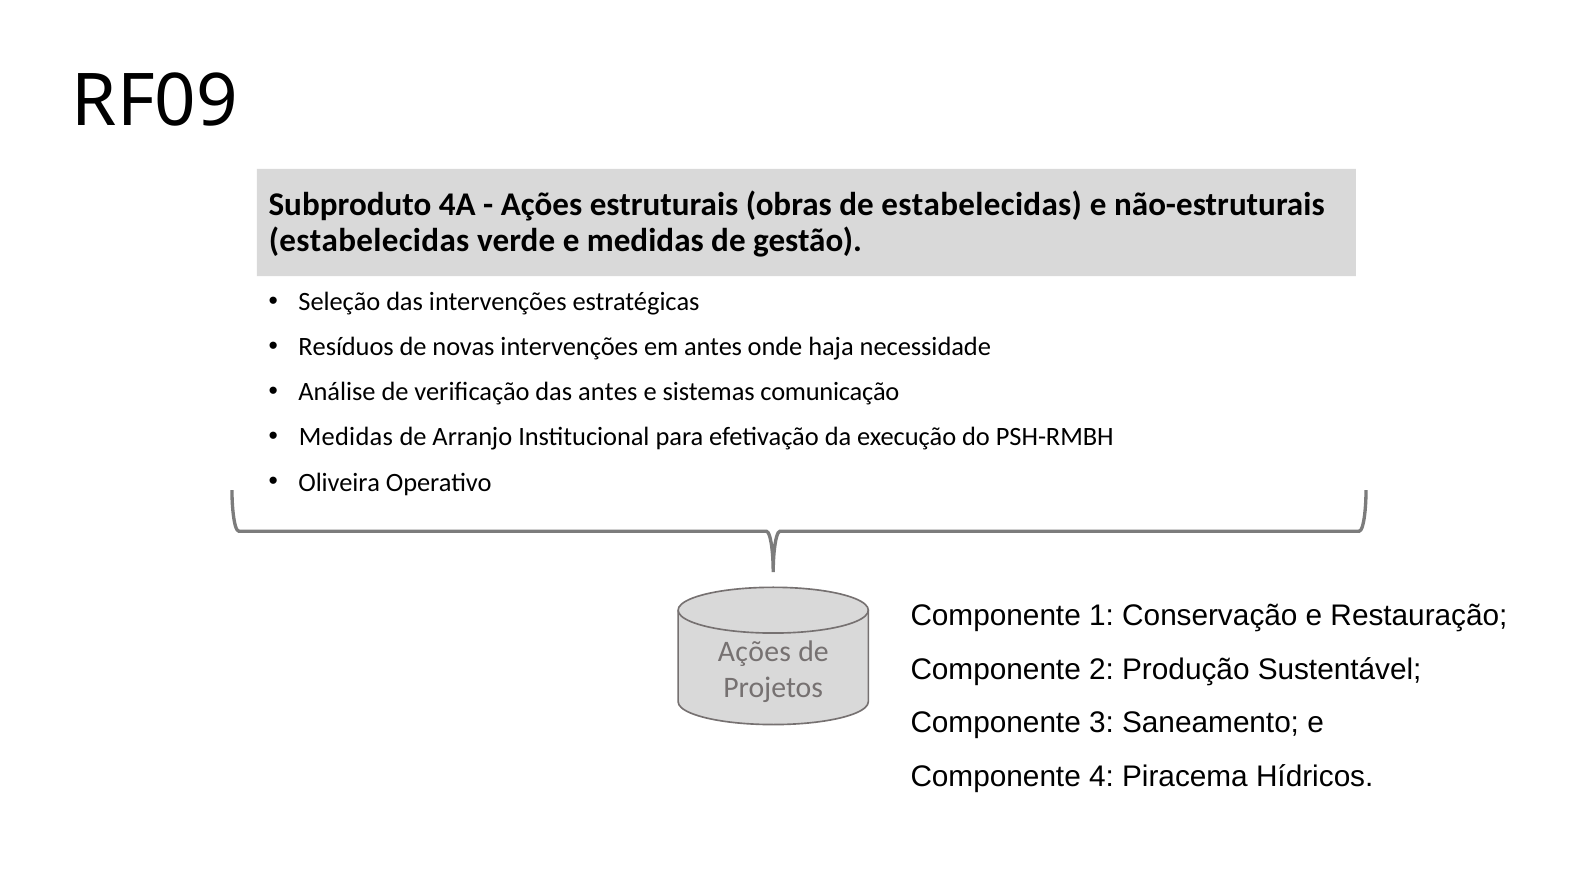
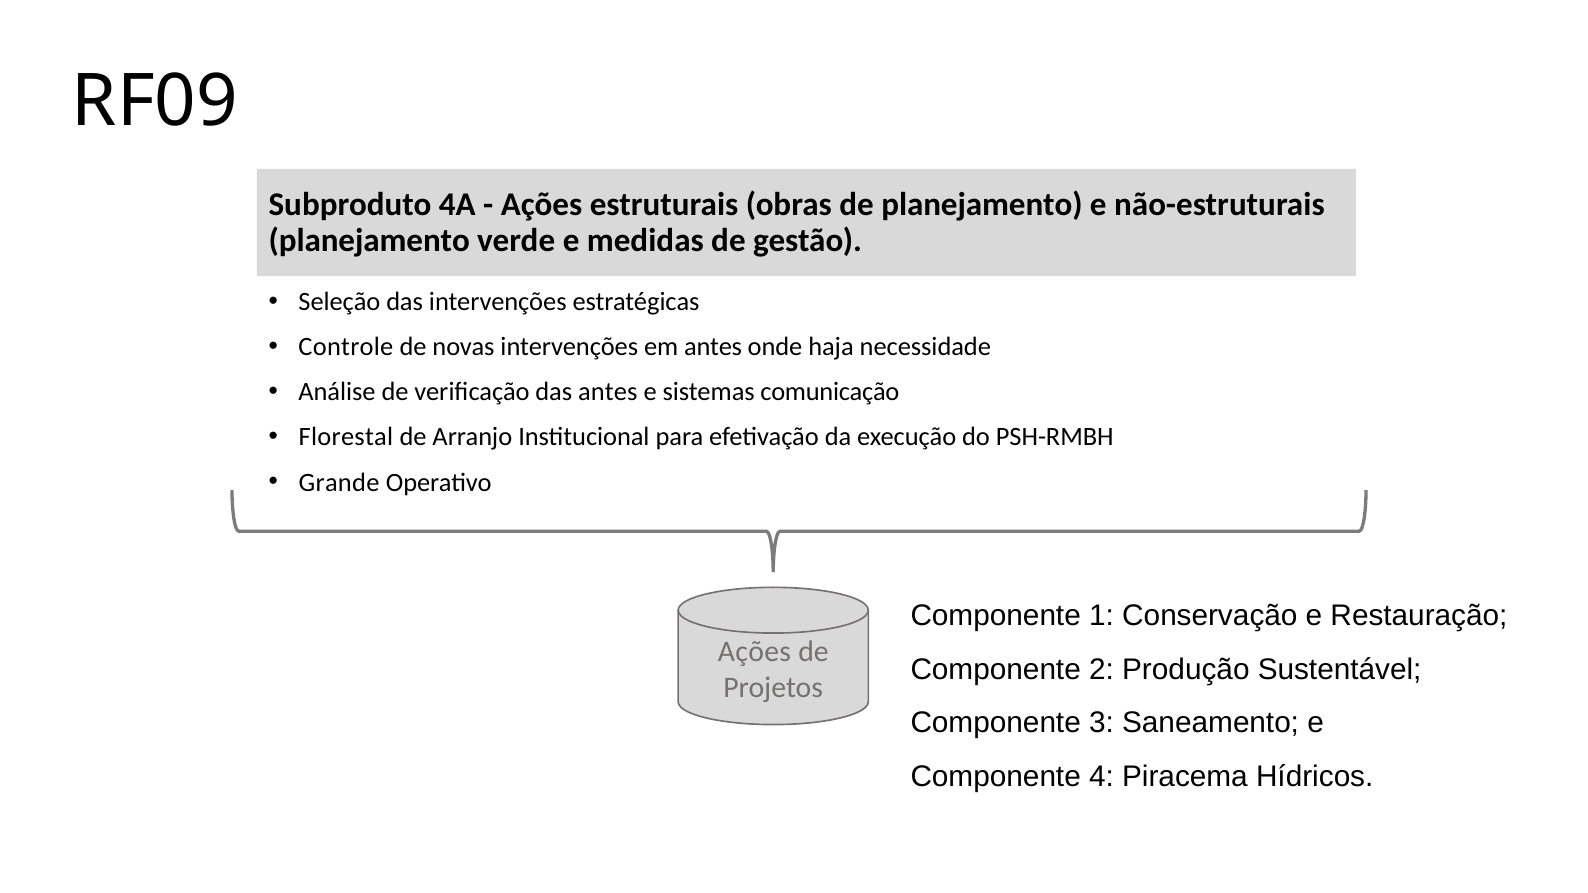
de estabelecidas: estabelecidas -> planejamento (982, 205)
estabelecidas: estabelecidas -> planejamento (369, 240)
Resíduos: Resíduos -> Controle (346, 347)
Medidas: Medidas -> Florestal (346, 437)
Oliveira: Oliveira -> Grande (339, 482)
